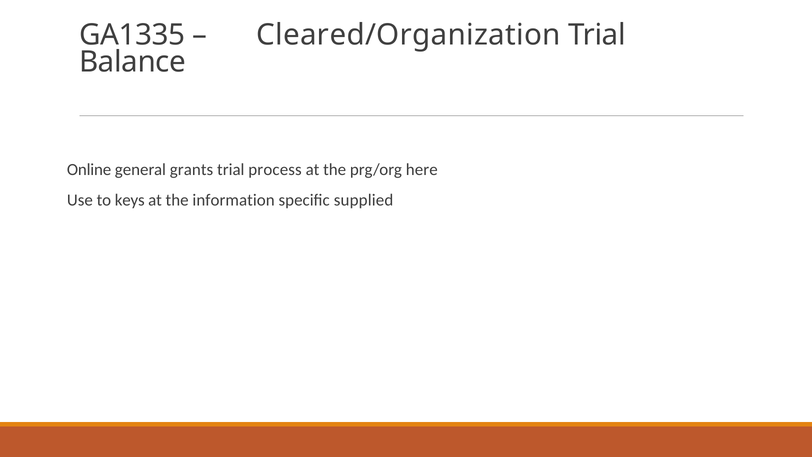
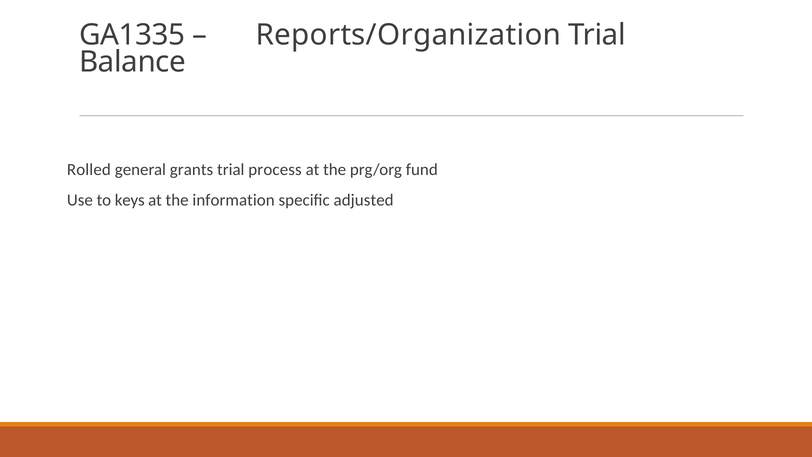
Cleared/Organization: Cleared/Organization -> Reports/Organization (408, 35)
Online: Online -> Rolled (89, 170)
here: here -> fund (422, 170)
supplied: supplied -> adjusted (364, 200)
